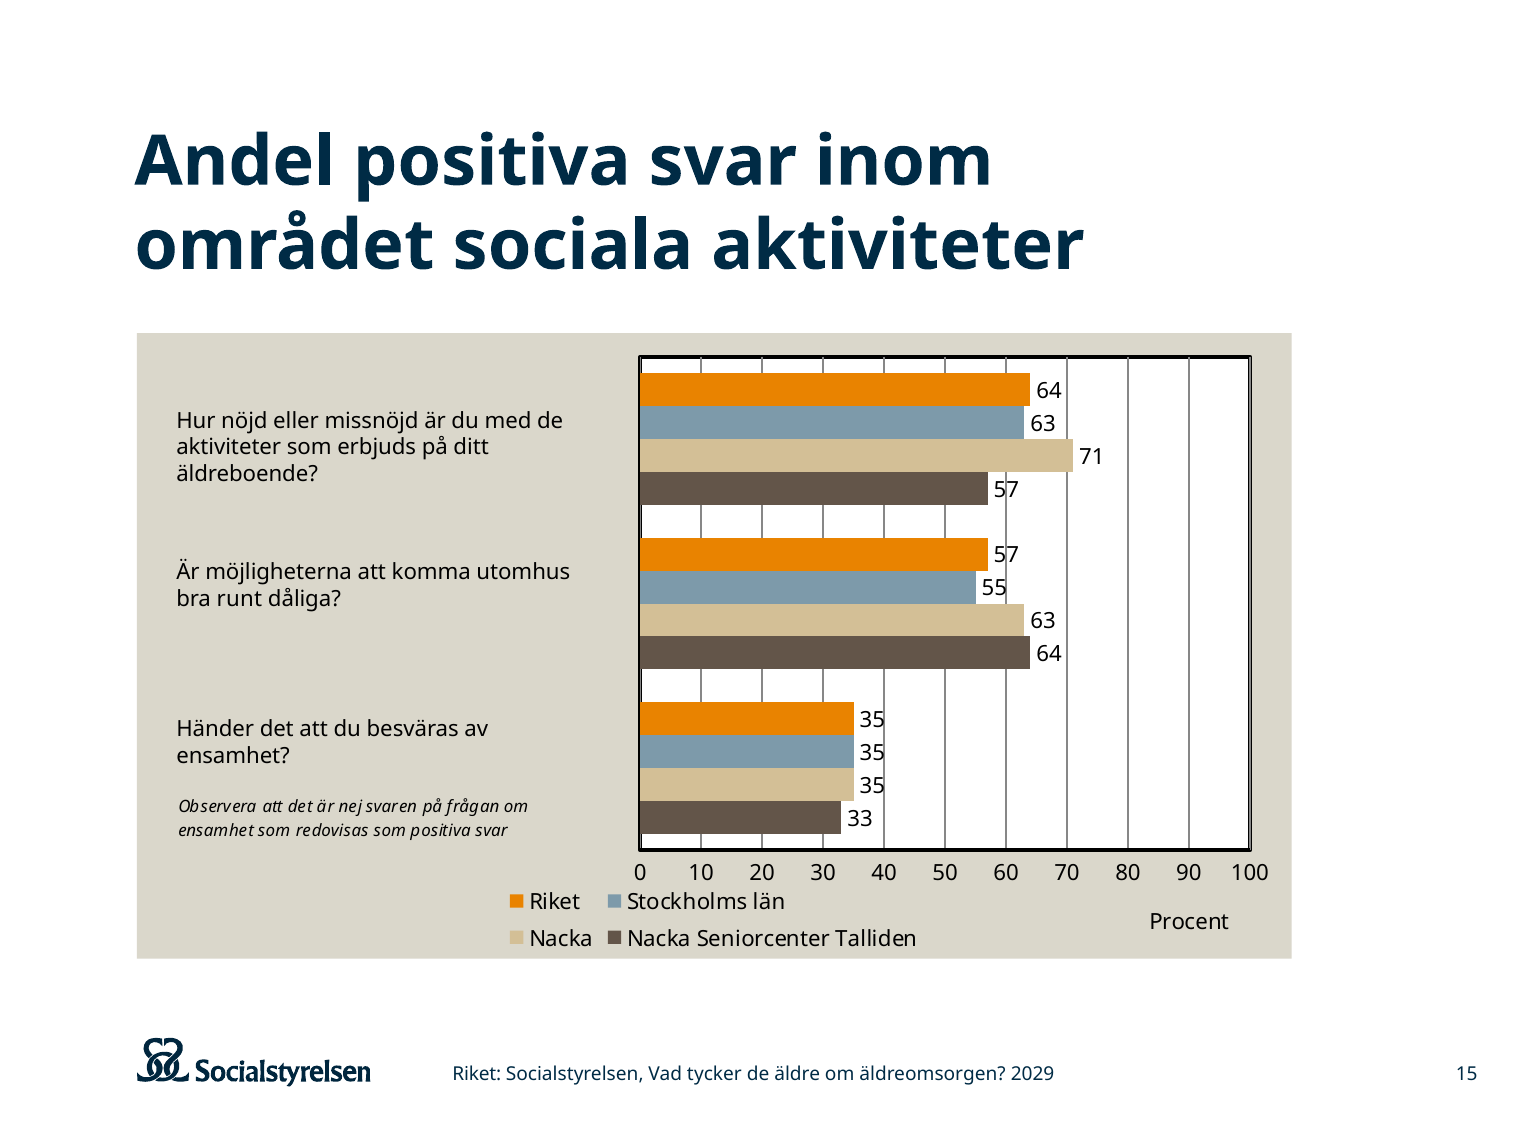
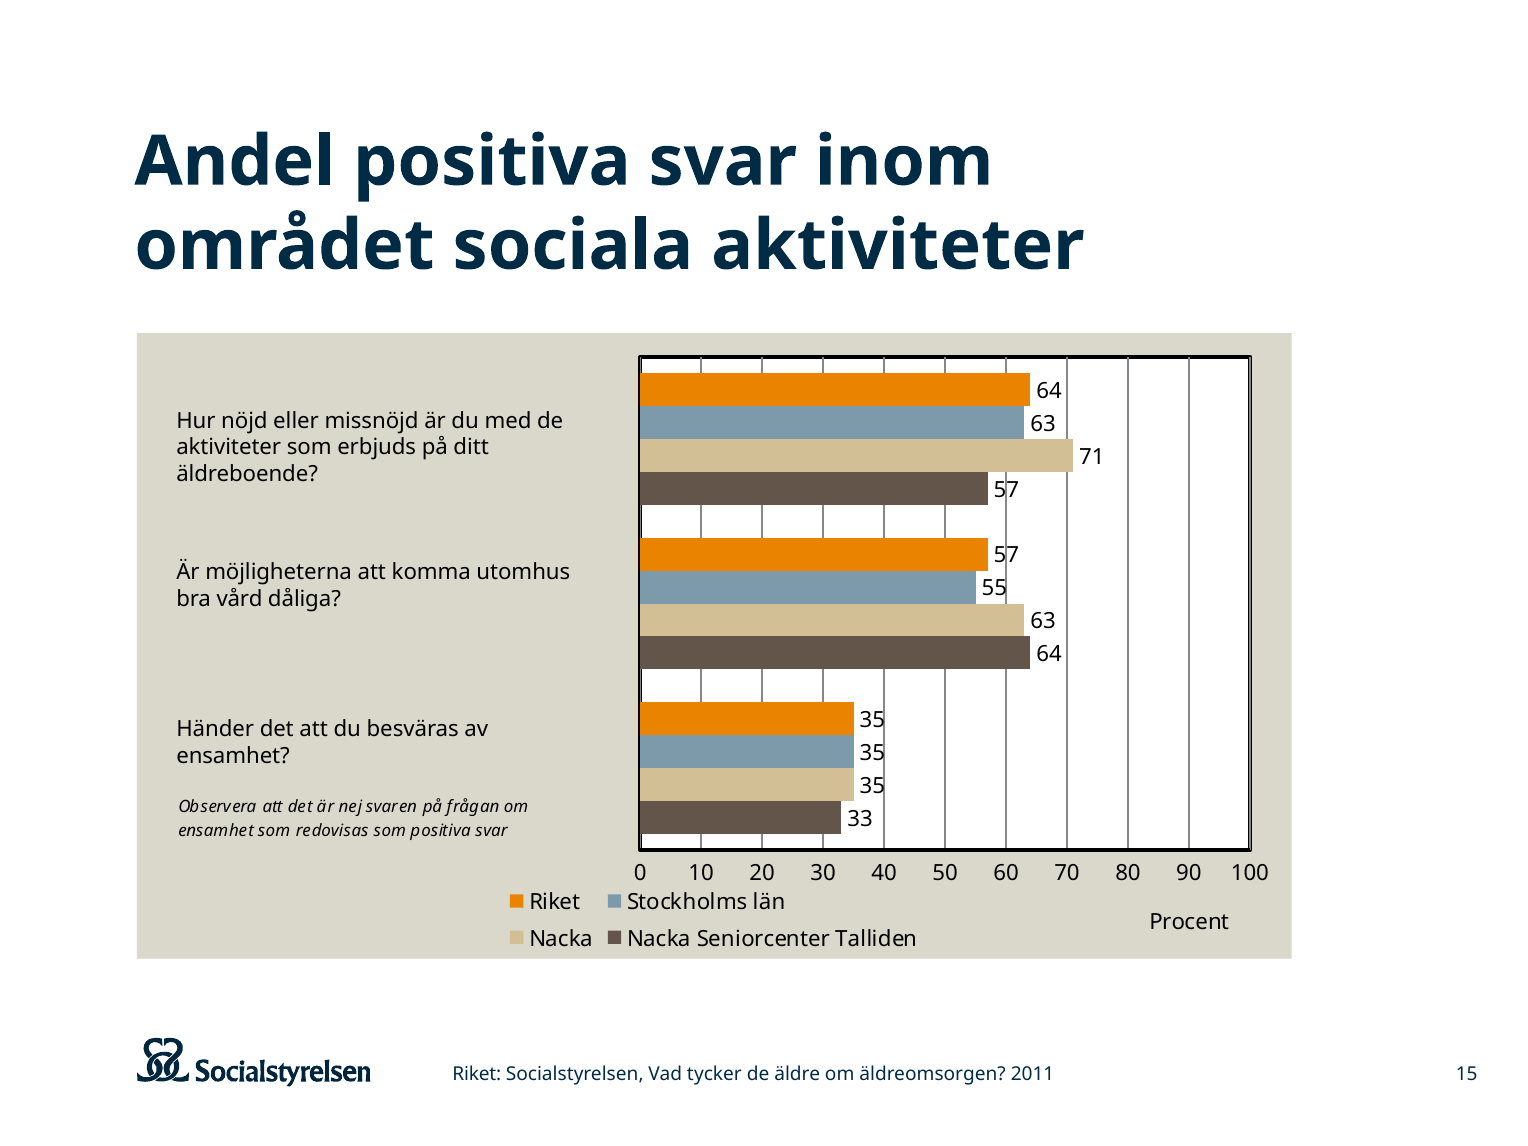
runt: runt -> vård (240, 599)
2029: 2029 -> 2011 (1033, 1074)
